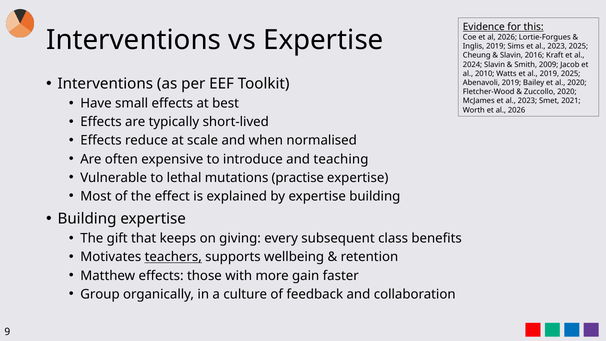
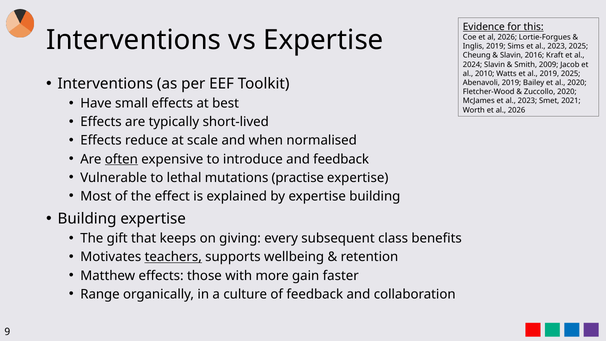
often underline: none -> present (121, 159)
and teaching: teaching -> feedback (341, 159)
Group: Group -> Range (100, 294)
